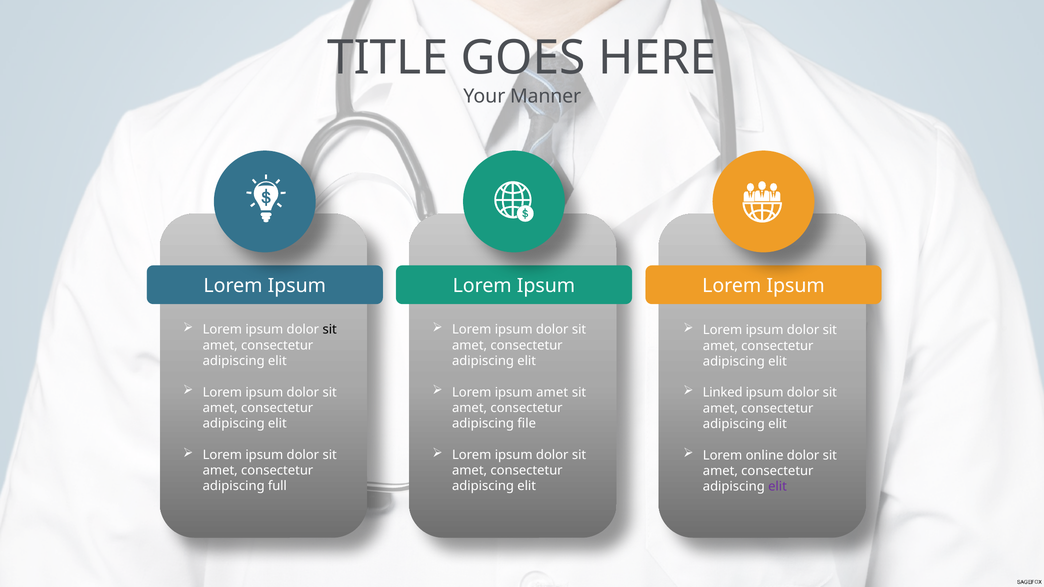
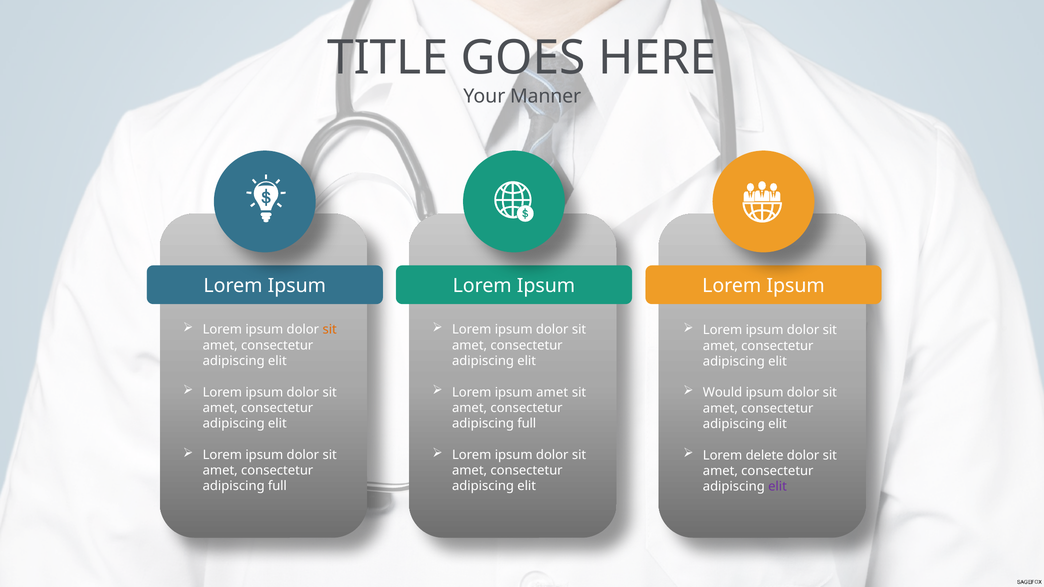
sit colour: black -> orange (330, 330)
Linked: Linked -> Would (723, 393)
file: file -> full (527, 424)
online: online -> delete (765, 455)
